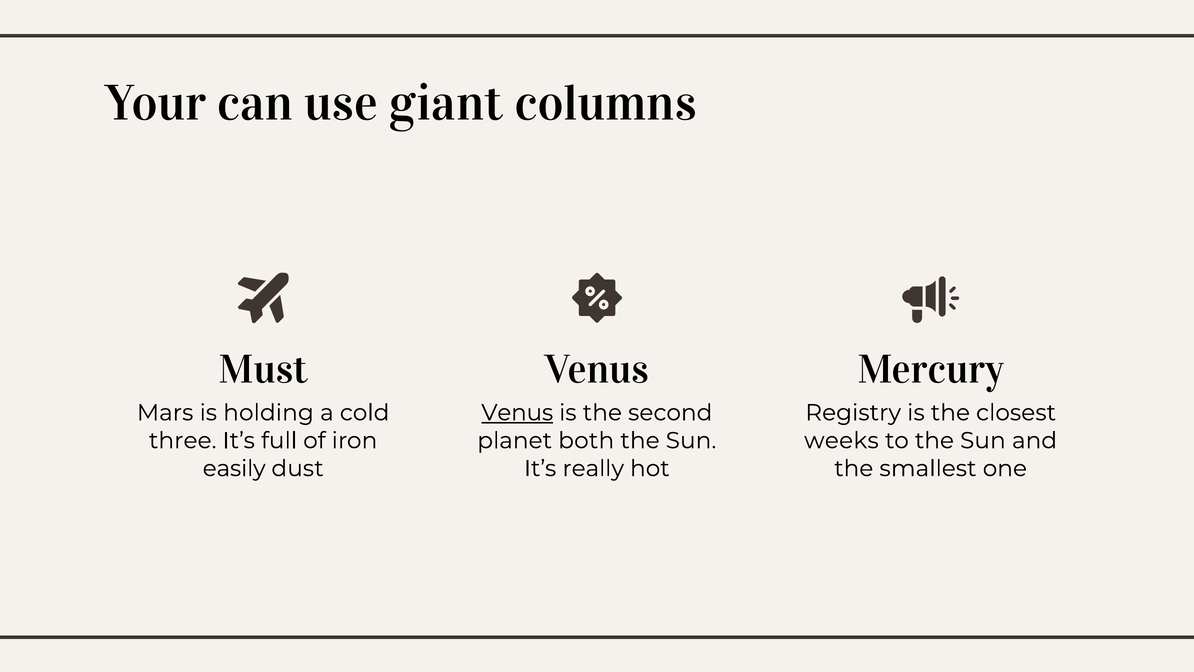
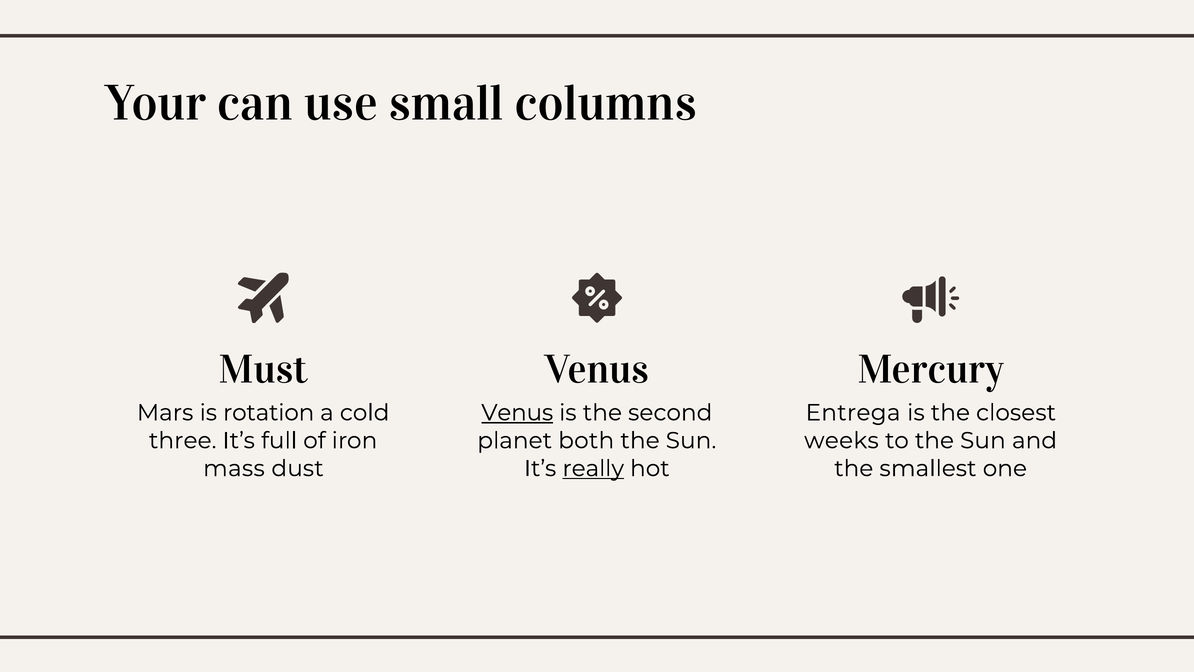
giant: giant -> small (446, 103)
holding: holding -> rotation (269, 412)
Registry: Registry -> Entrega (853, 412)
easily: easily -> mass (234, 468)
really underline: none -> present (593, 468)
